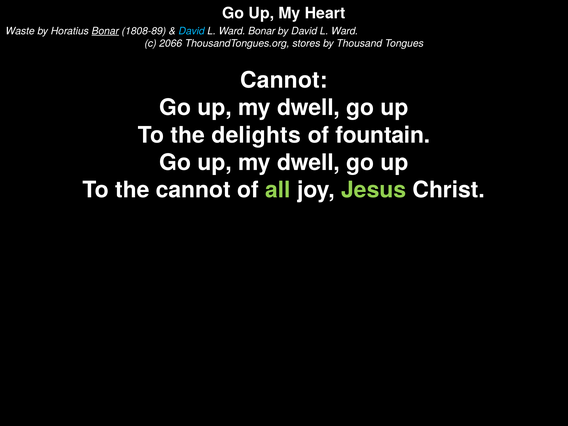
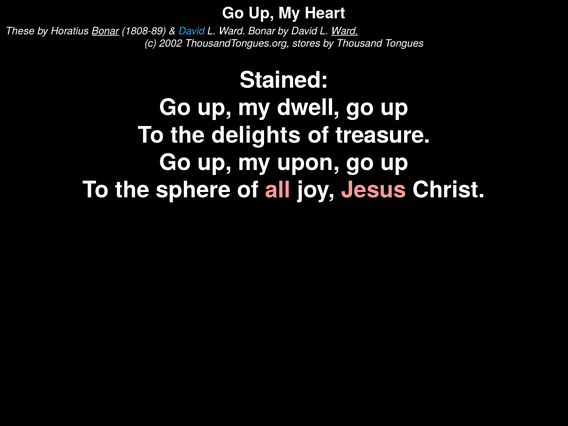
Waste: Waste -> These (20, 31)
Ward underline: none -> present (345, 31)
2066: 2066 -> 2002 (171, 43)
Cannot: Cannot -> Stained (284, 80)
fountain: fountain -> treasure (383, 135)
dwell: dwell -> upon (308, 163)
the cannot: cannot -> sphere (193, 190)
all colour: light green -> pink (278, 190)
Jesus colour: light green -> pink (374, 190)
